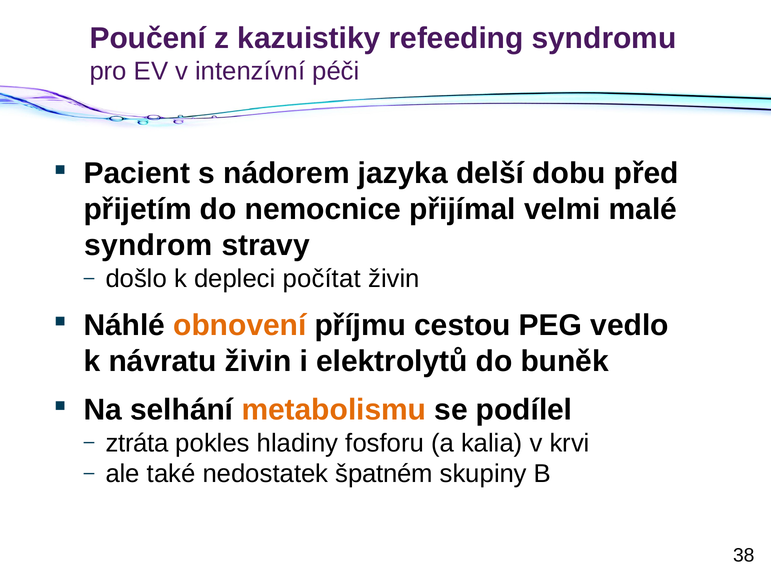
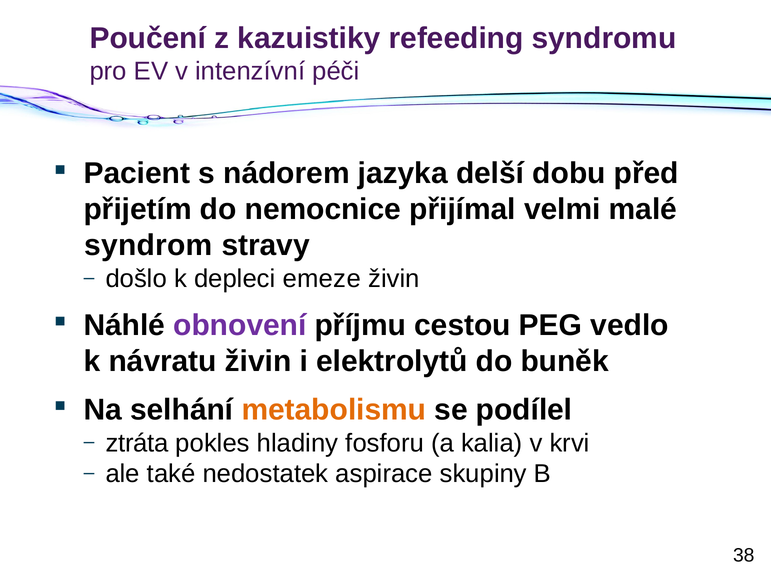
počítat: počítat -> emeze (322, 278)
obnovení colour: orange -> purple (240, 325)
špatném: špatném -> aspirace (384, 473)
